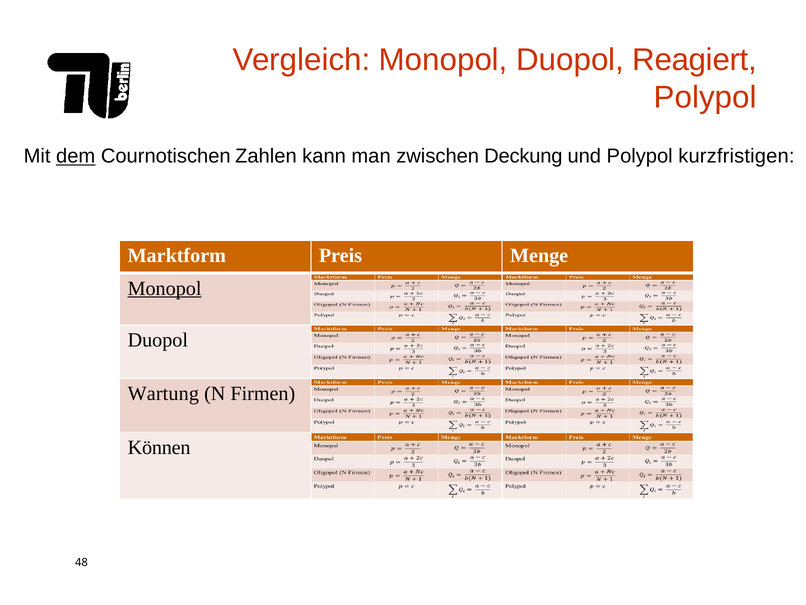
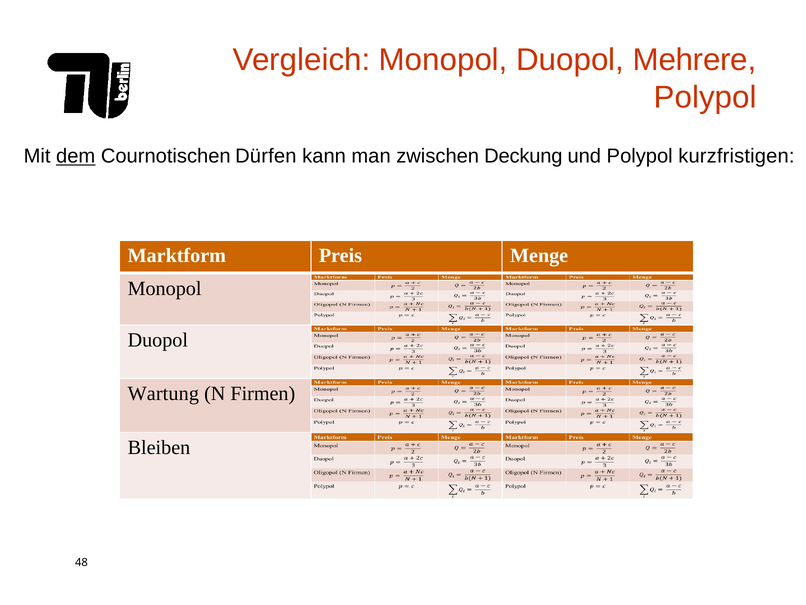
Reagiert: Reagiert -> Mehrere (695, 60)
Zahlen: Zahlen -> Dürfen (266, 156)
Monopol underline: present -> none (165, 288)
Können: Können -> Bleiben (159, 447)
